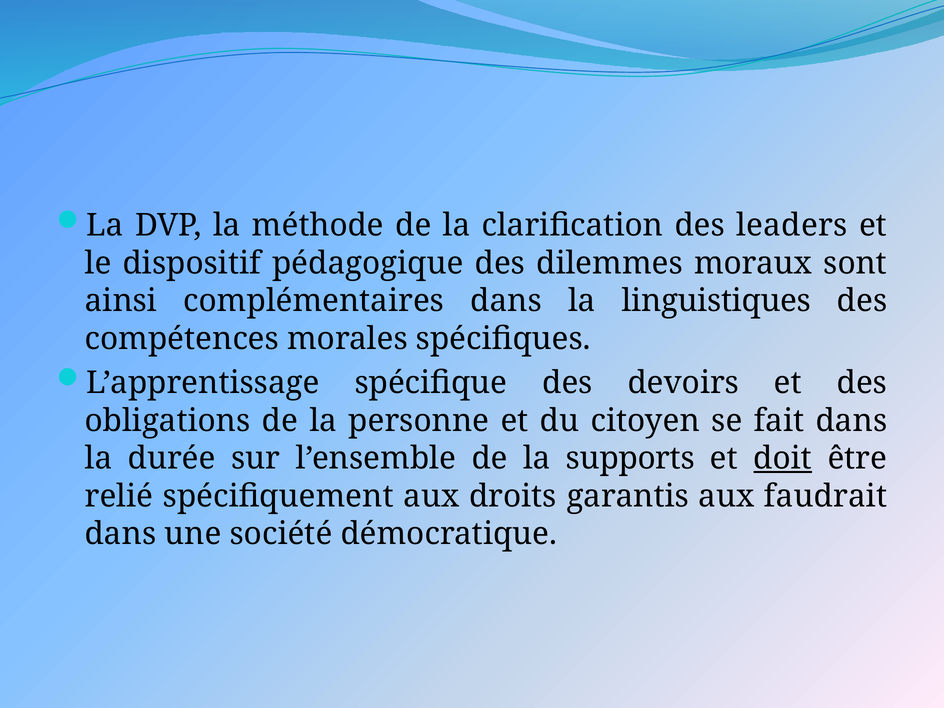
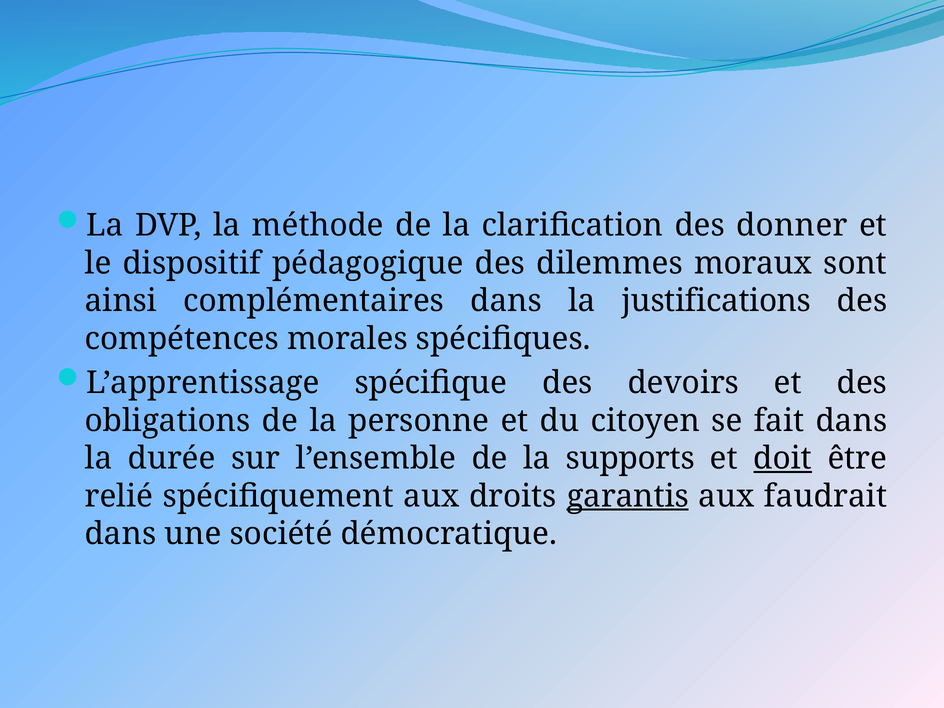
leaders: leaders -> donner (792, 226)
linguistiques: linguistiques -> justifications (716, 301)
garantis underline: none -> present (628, 496)
